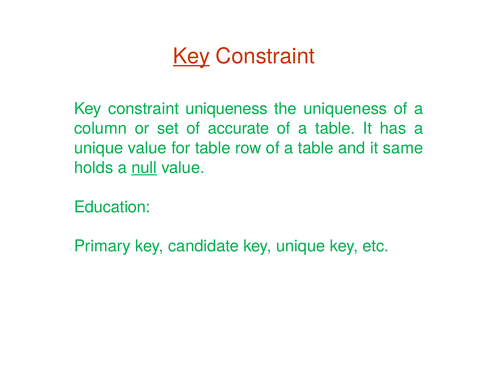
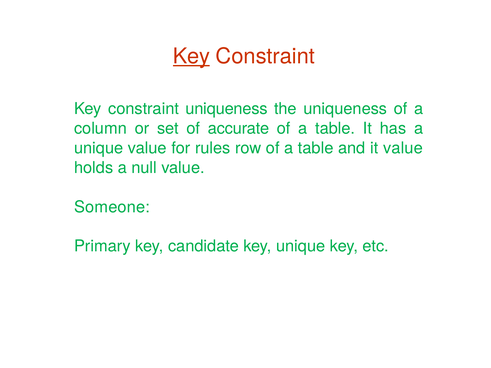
for table: table -> rules (213, 148)
it same: same -> value (403, 148)
null underline: present -> none (144, 168)
Education: Education -> Someone (112, 207)
